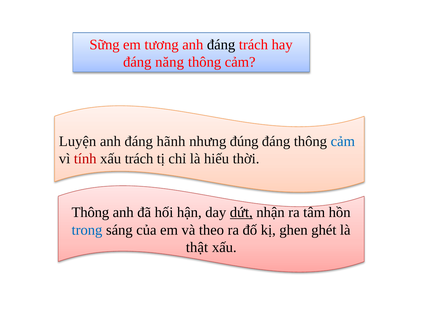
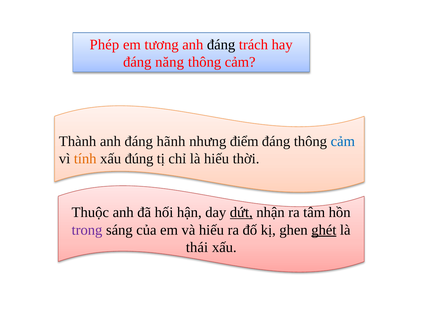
Sững: Sững -> Phép (104, 45)
Luyện: Luyện -> Thành (78, 142)
đúng: đúng -> điểm (244, 142)
tính colour: red -> orange (85, 159)
xấu trách: trách -> đúng (139, 159)
Thông: Thông -> Thuộc (90, 213)
trong colour: blue -> purple (87, 230)
và theo: theo -> hiếu (211, 230)
ghét underline: none -> present (324, 230)
thật: thật -> thái (197, 248)
